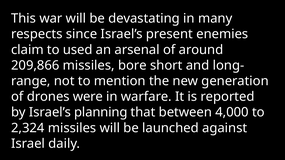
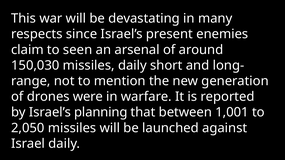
used: used -> seen (78, 50)
209,866: 209,866 -> 150,030 (35, 65)
missiles bore: bore -> daily (132, 65)
4,000: 4,000 -> 1,001 (232, 113)
2,324: 2,324 -> 2,050 (28, 128)
